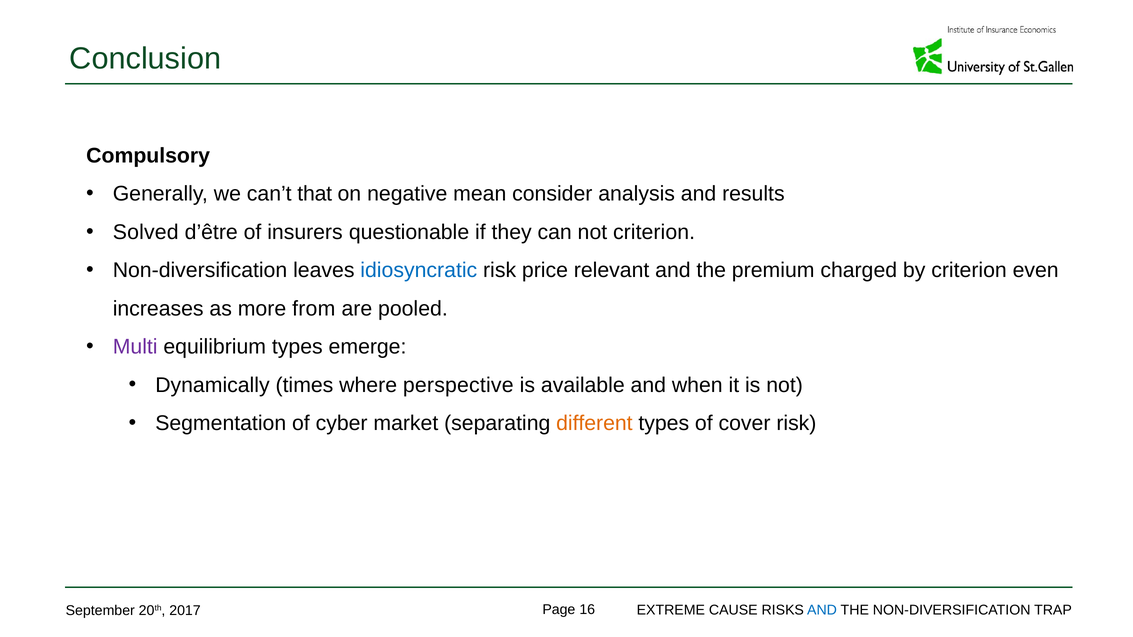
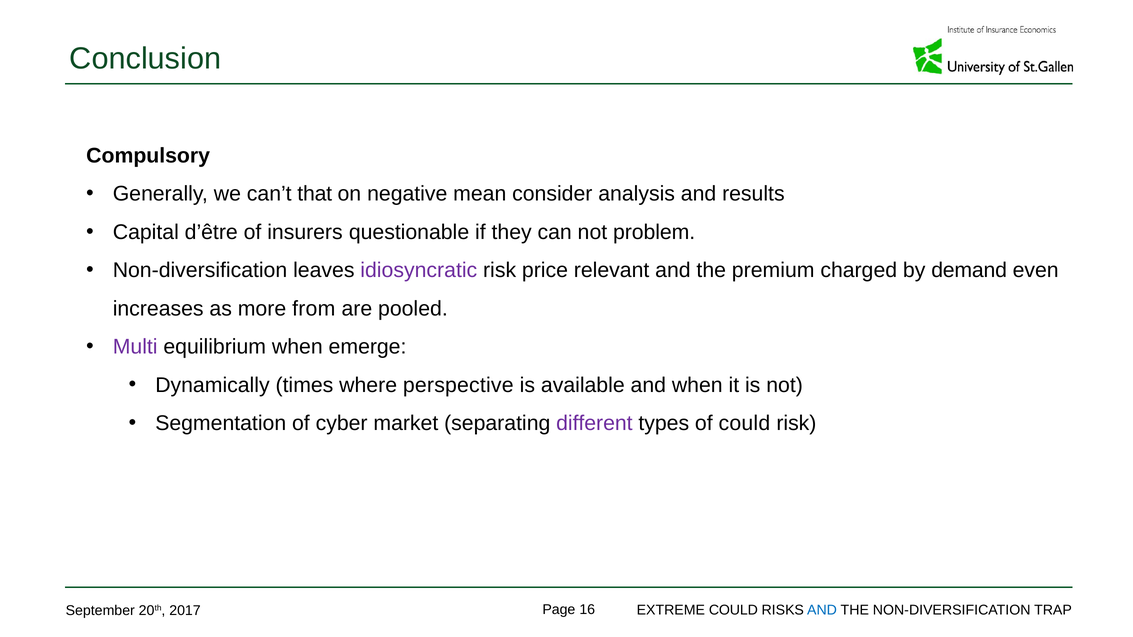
Solved: Solved -> Capital (146, 232)
not criterion: criterion -> problem (654, 232)
idiosyncratic colour: blue -> purple (419, 270)
by criterion: criterion -> demand (969, 270)
equilibrium types: types -> when (297, 347)
different colour: orange -> purple (594, 423)
of cover: cover -> could (744, 423)
CAUSE: CAUSE -> COULD (733, 610)
